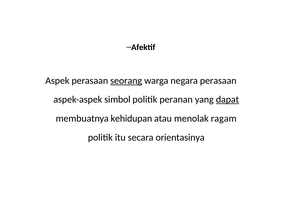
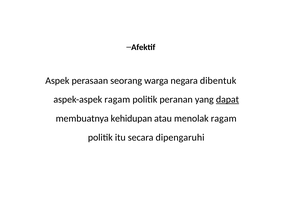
seorang underline: present -> none (126, 81)
negara perasaan: perasaan -> dibentuk (218, 81)
aspek-aspek simbol: simbol -> ragam (117, 100)
orientasinya: orientasinya -> dipengaruhi (180, 137)
